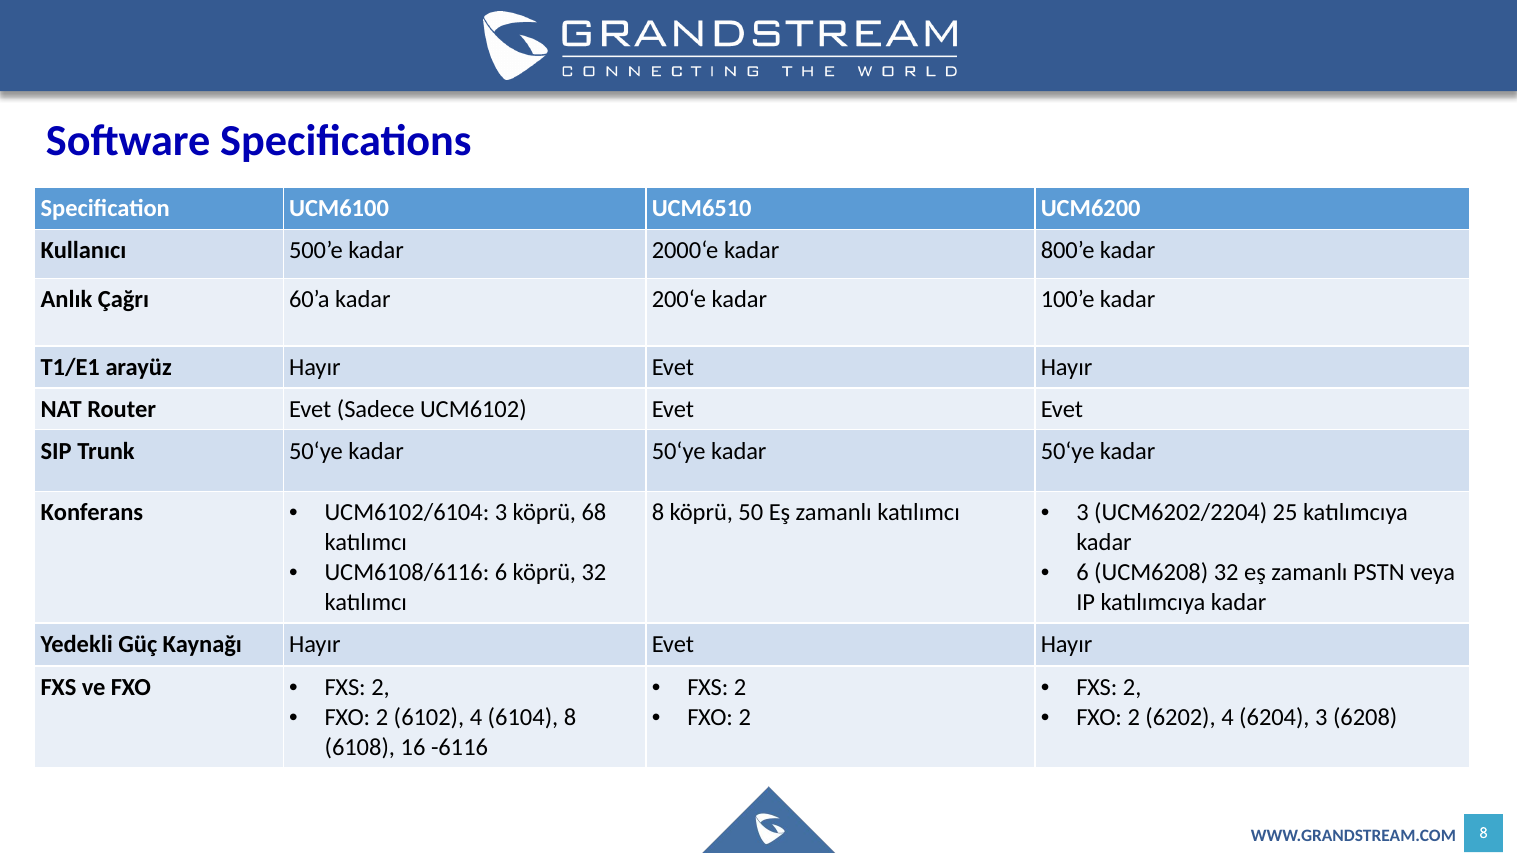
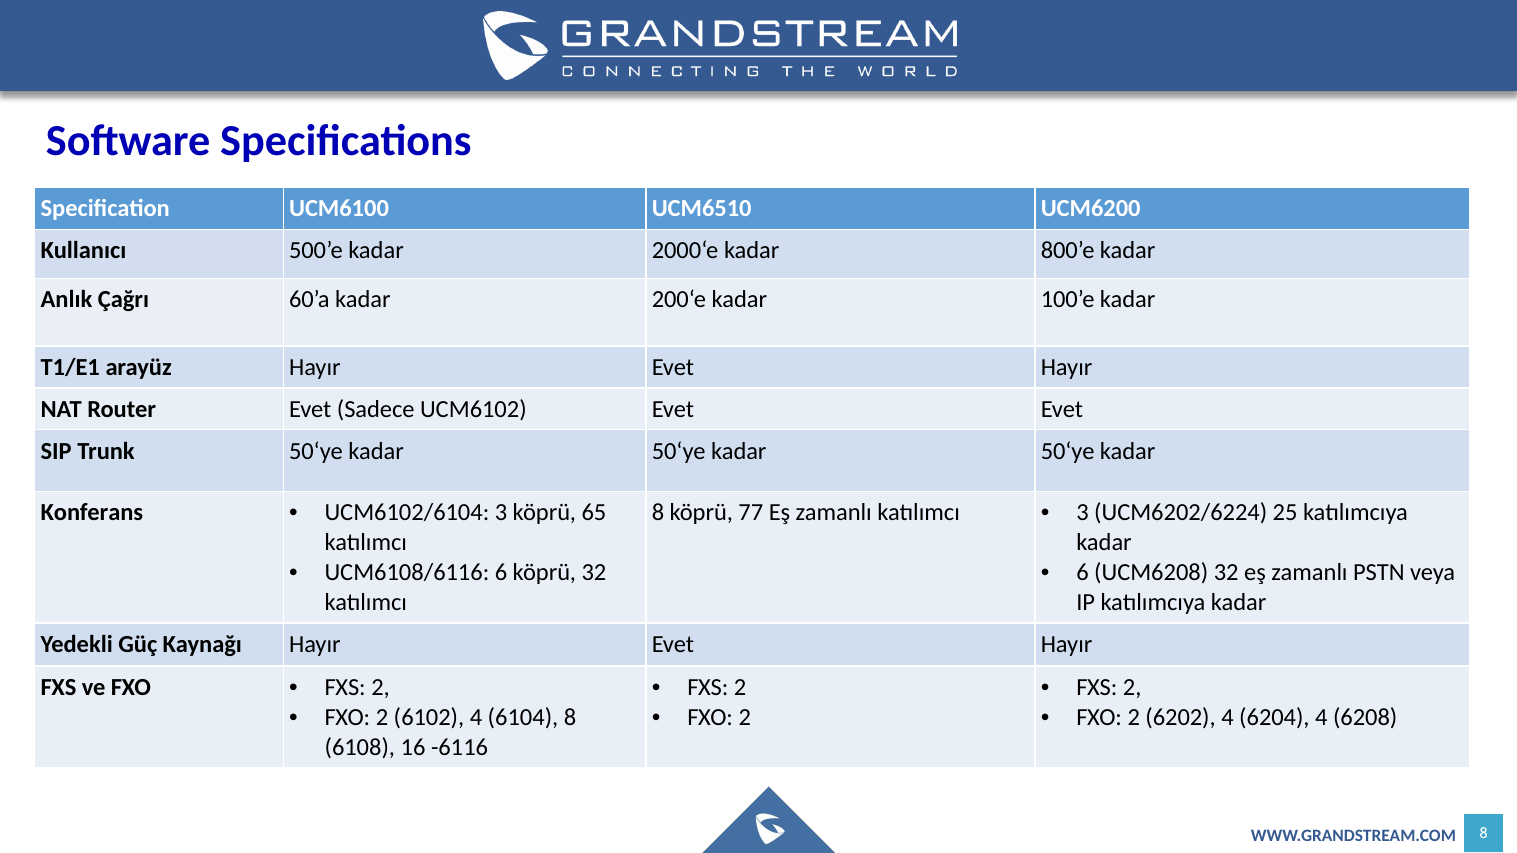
68: 68 -> 65 (594, 513)
50: 50 -> 77 (751, 513)
UCM6202/2204: UCM6202/2204 -> UCM6202/6224 (1181, 513)
6204 3: 3 -> 4 (1321, 717)
